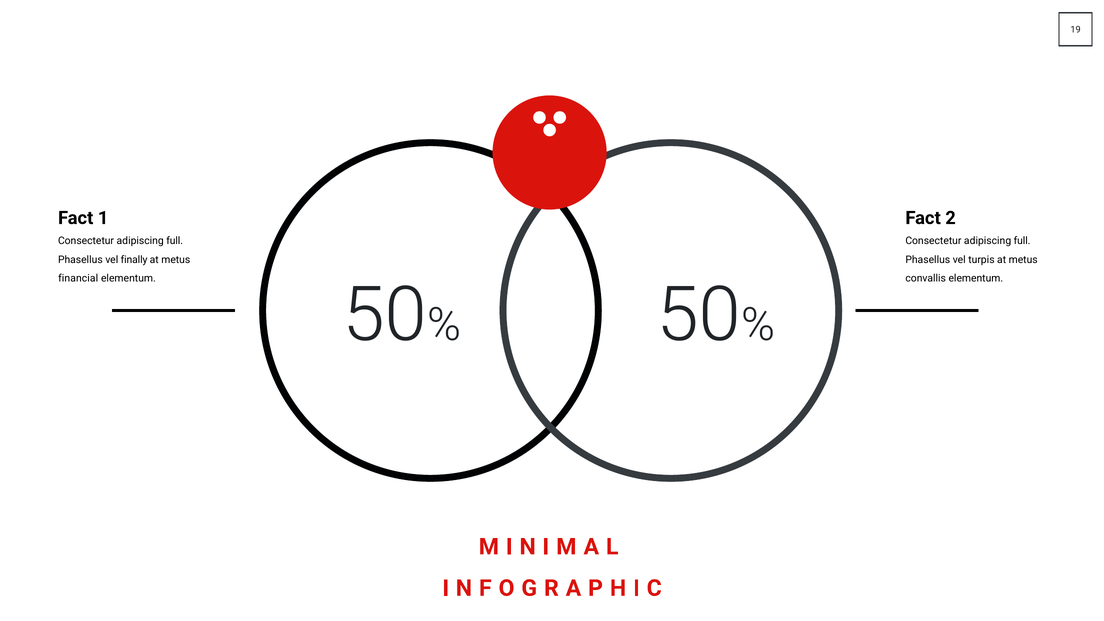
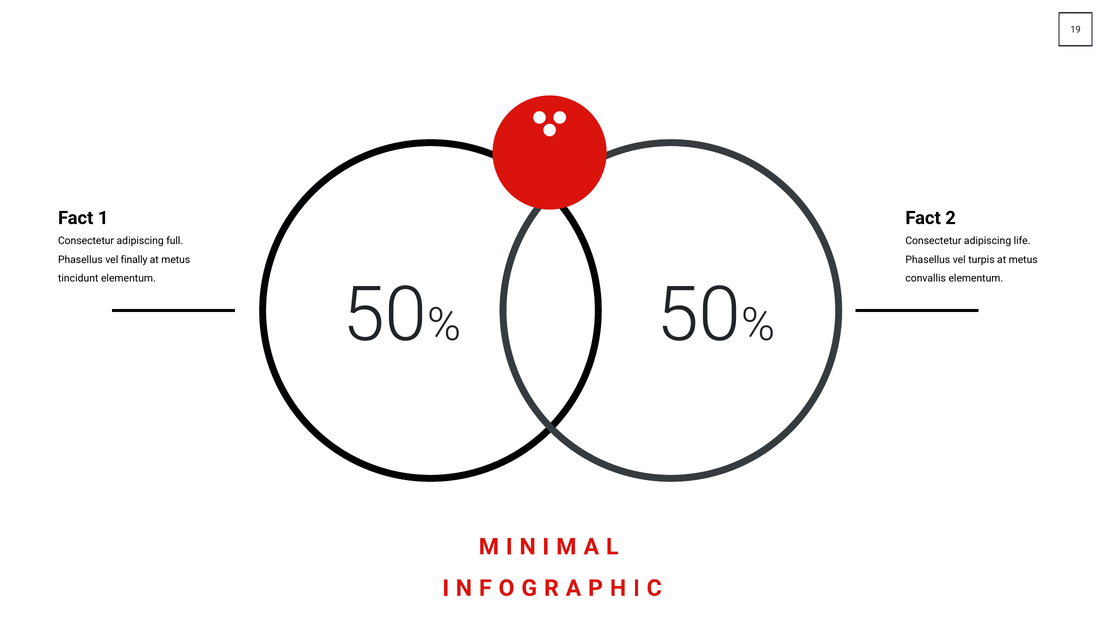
full: full -> life (1022, 241)
financial: financial -> tincidunt (78, 278)
